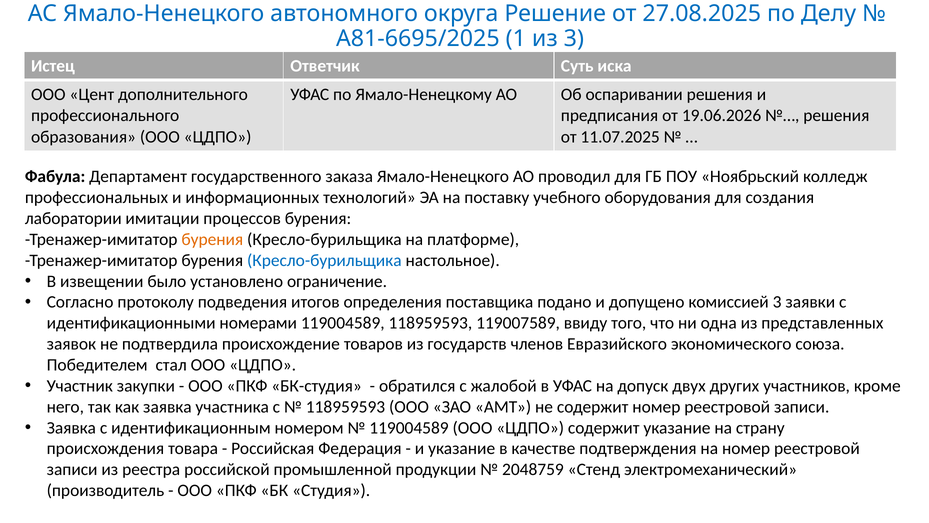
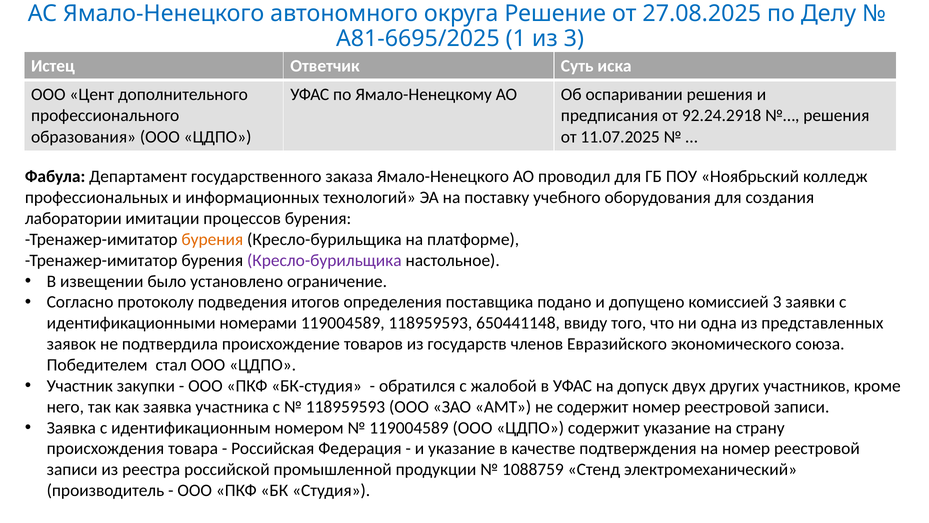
19.06.2026: 19.06.2026 -> 92.24.2918 (722, 116)
Кресло-бурильщика colour: blue -> purple (324, 260)
119007589: 119007589 -> 650441148 (518, 323)
2048759: 2048759 -> 1088759 (533, 469)
